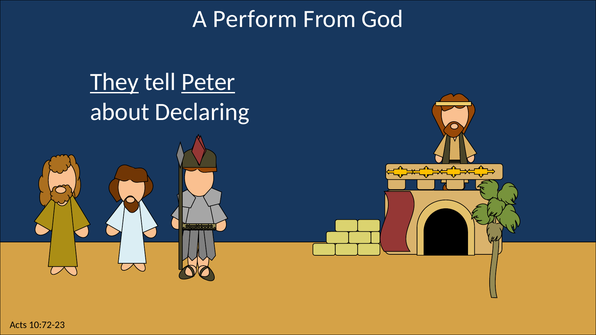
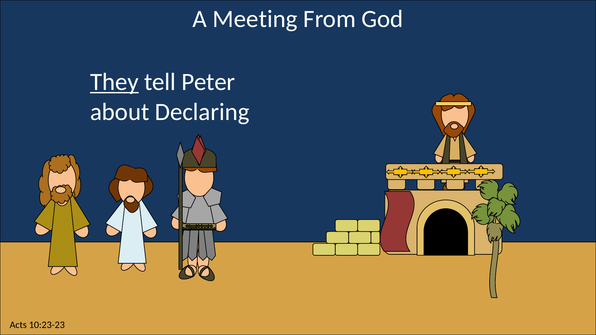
Perform: Perform -> Meeting (255, 19)
Peter underline: present -> none (208, 82)
10:72-23: 10:72-23 -> 10:23-23 (47, 325)
